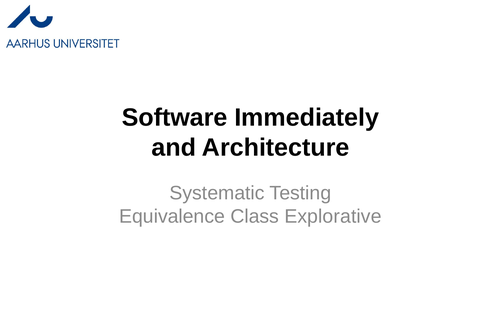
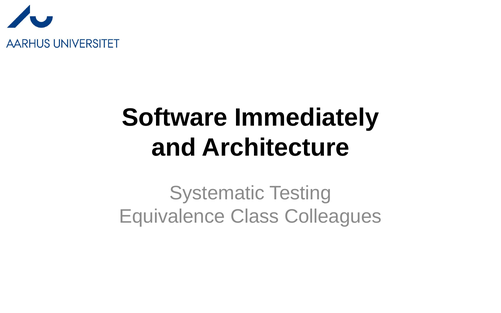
Explorative: Explorative -> Colleagues (333, 216)
